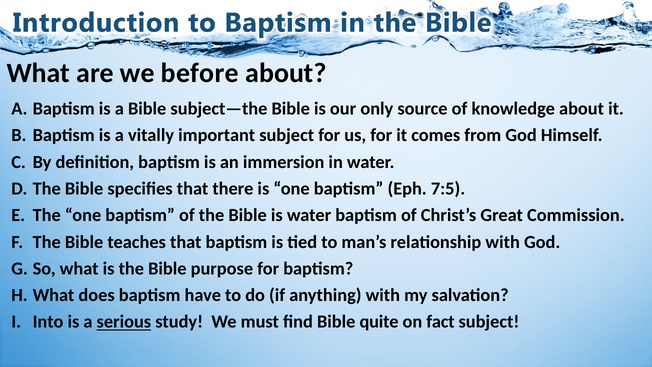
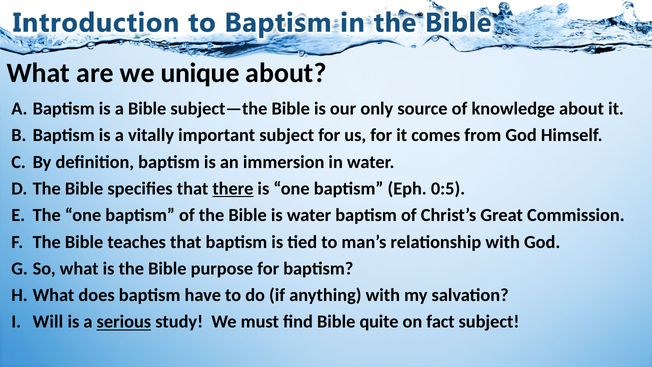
before: before -> unique (200, 73)
there underline: none -> present (233, 189)
7:5: 7:5 -> 0:5 (448, 189)
Into: Into -> Will (48, 322)
